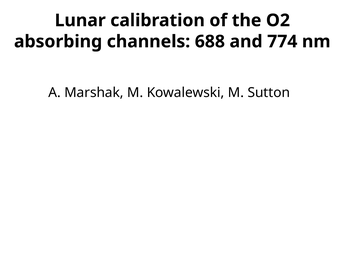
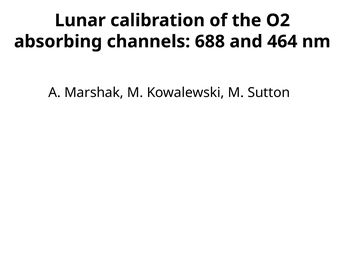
774: 774 -> 464 (282, 42)
